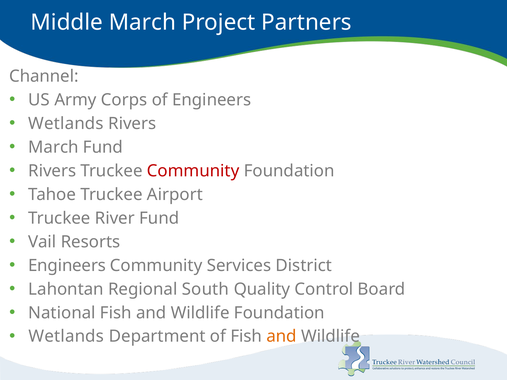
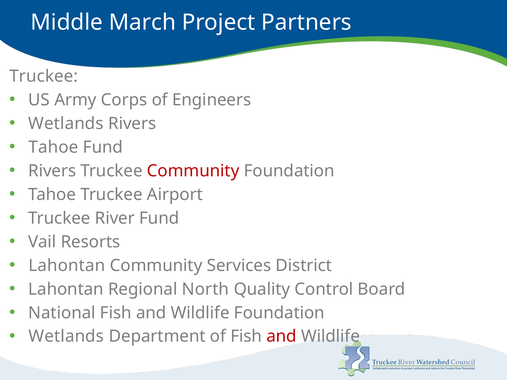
Channel: Channel -> Truckee (44, 76)
March: March -> Tahoe (53, 147)
Engineers: Engineers -> Lahontan (67, 266)
South: South -> North (205, 289)
and colour: orange -> red (282, 337)
